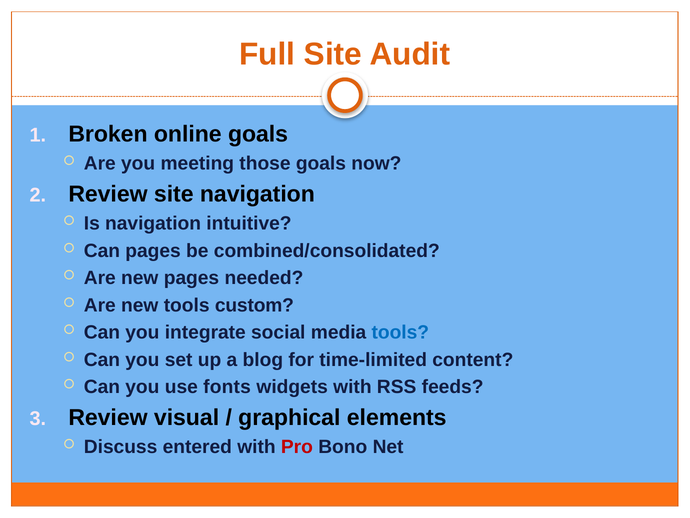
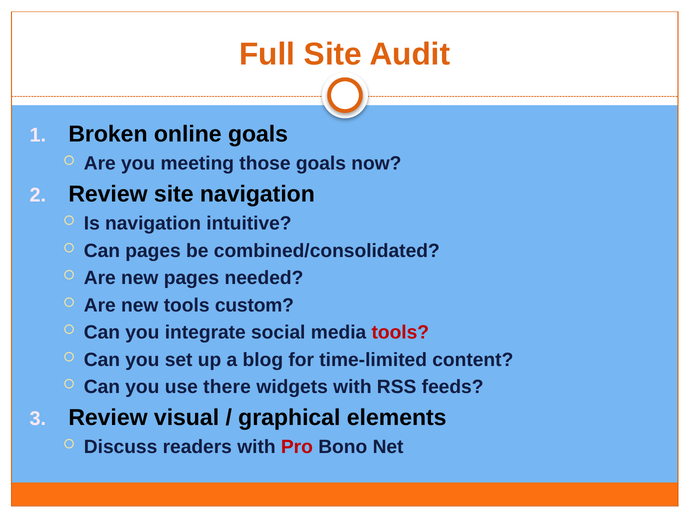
tools colour: blue -> red (400, 332)
fonts: fonts -> there (227, 387)
entered: entered -> readers (197, 447)
